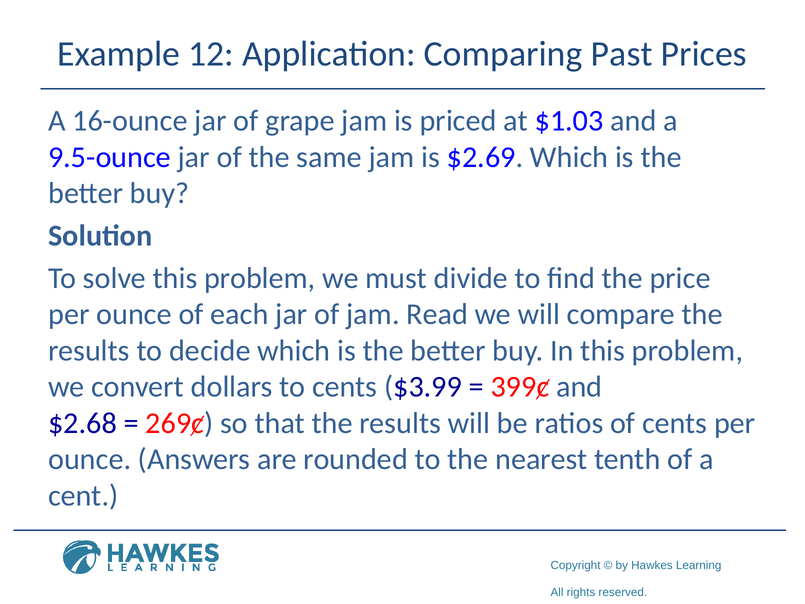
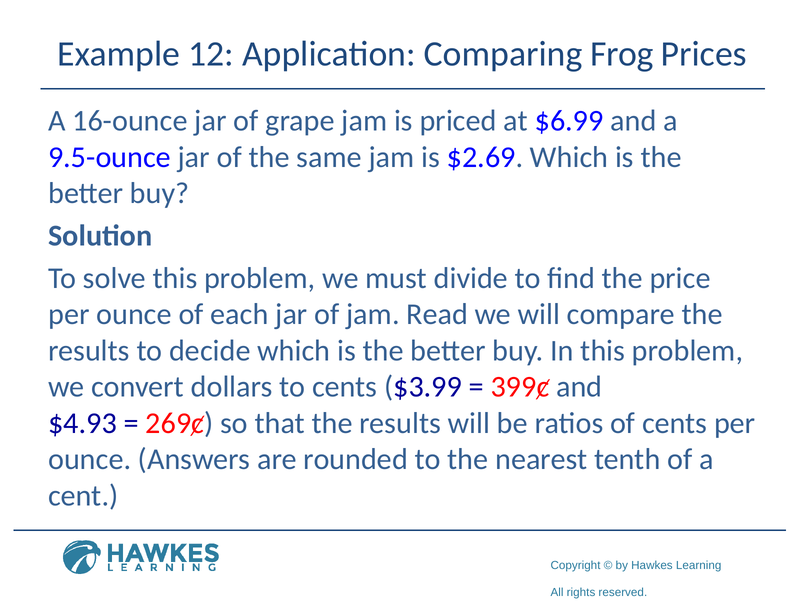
Past: Past -> Frog (622, 54)
$1.03: $1.03 -> $6.99 (569, 121)
$2.68: $2.68 -> $4.93 (83, 423)
